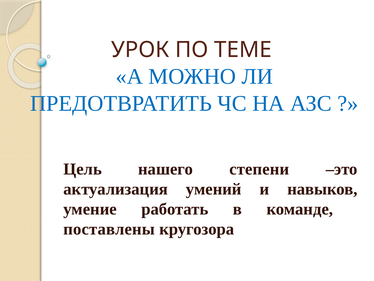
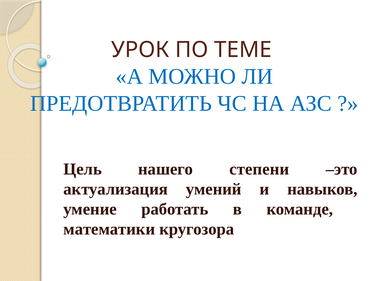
поставлены: поставлены -> математики (109, 229)
